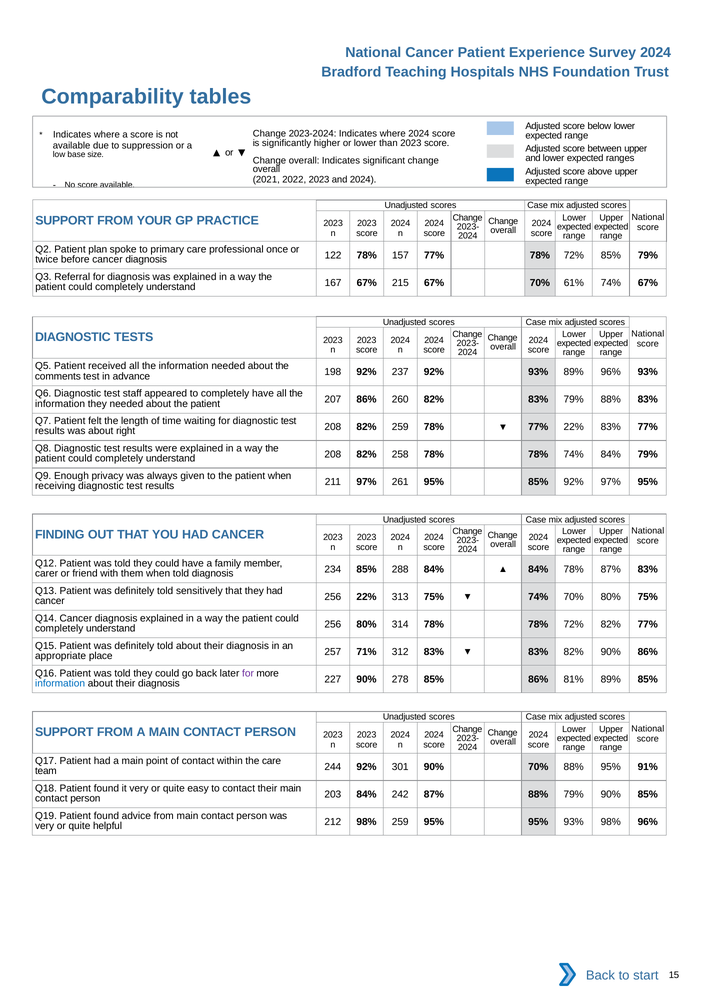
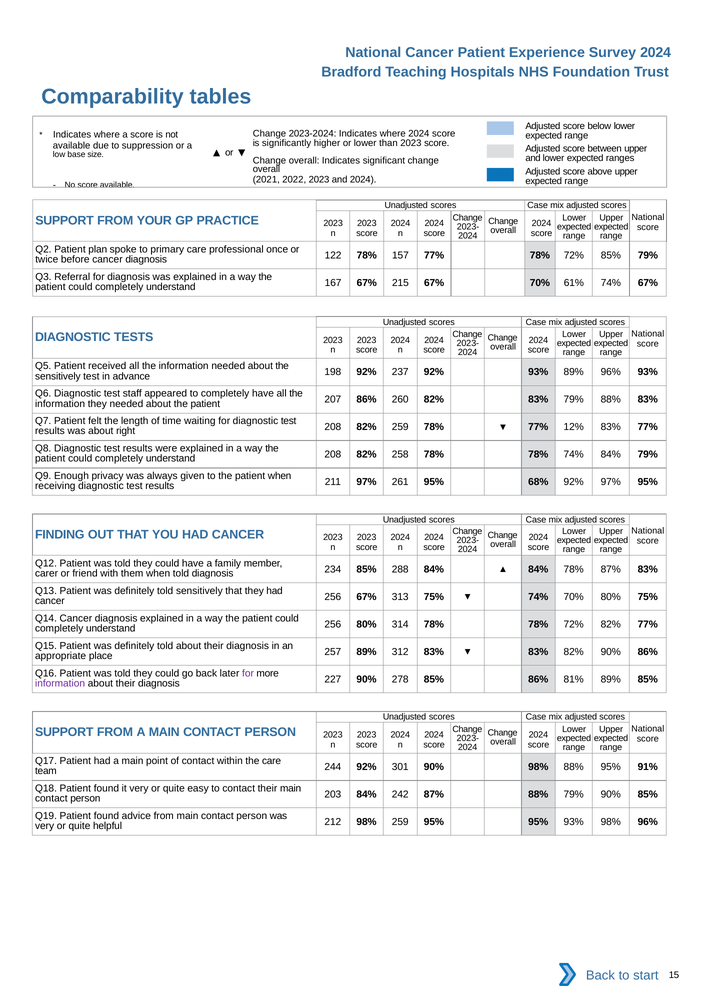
comments: comments -> sensitively (58, 376)
77% 22%: 22% -> 12% (574, 427)
95% 85%: 85% -> 68% (538, 482)
256 22%: 22% -> 67% (367, 597)
257 71%: 71% -> 89% (367, 652)
information colour: blue -> purple (60, 684)
90% 70%: 70% -> 98% (538, 767)
